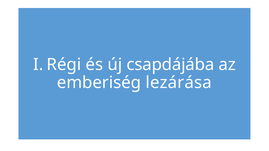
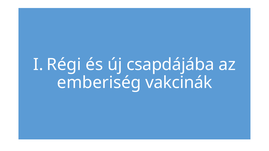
lezárása: lezárása -> vakcinák (179, 83)
